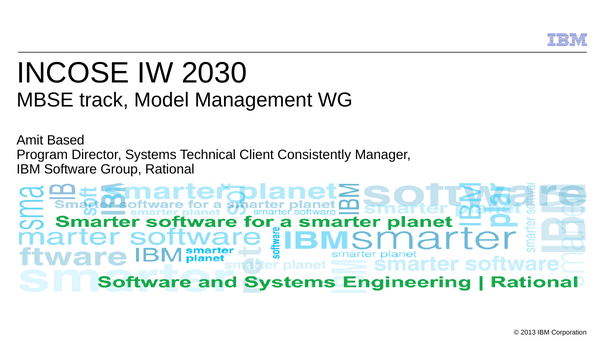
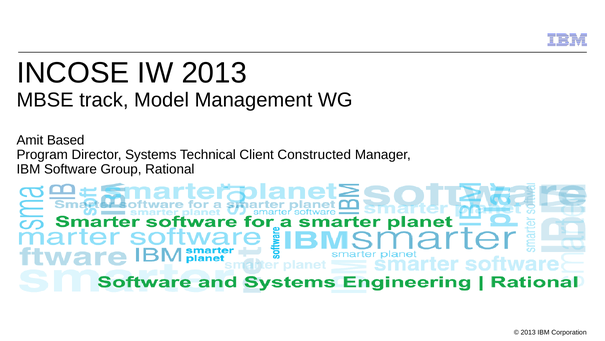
IW 2030: 2030 -> 2013 (214, 73)
Consistently: Consistently -> Constructed (314, 154)
